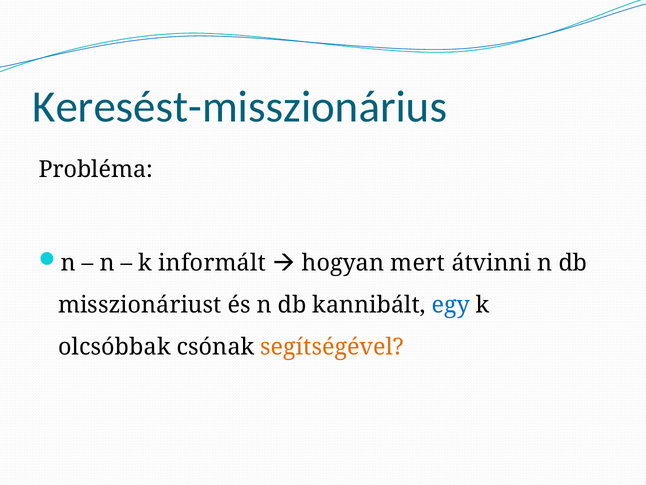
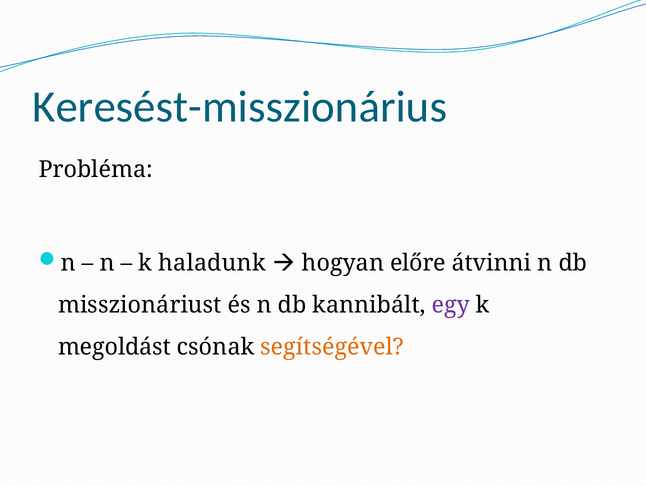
informált: informált -> haladunk (212, 263)
mert: mert -> előre (418, 263)
egy colour: blue -> purple (451, 305)
olcsóbbak: olcsóbbak -> megoldást (115, 347)
